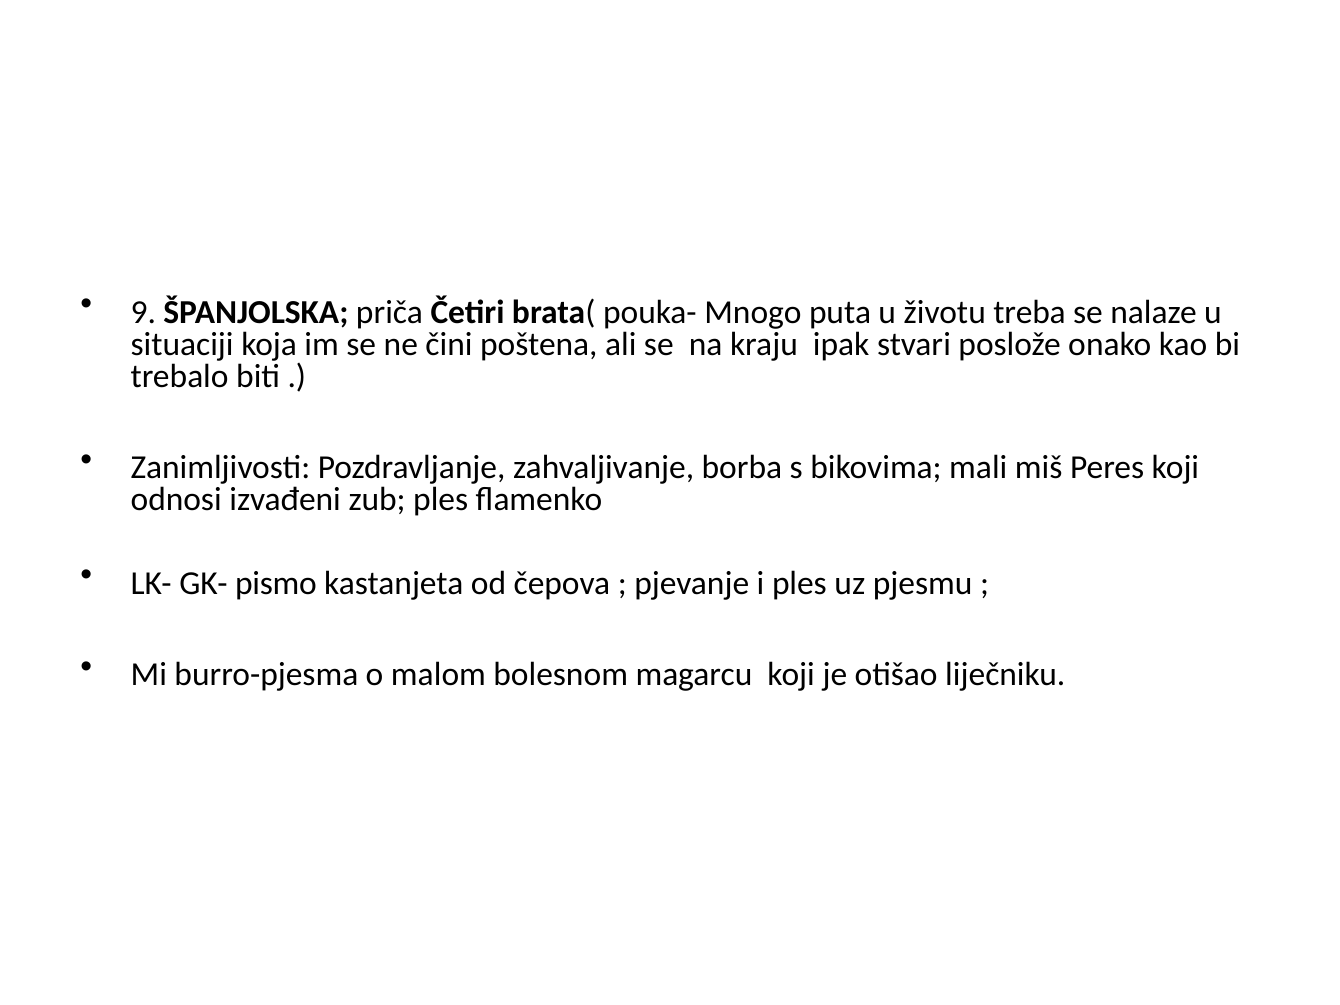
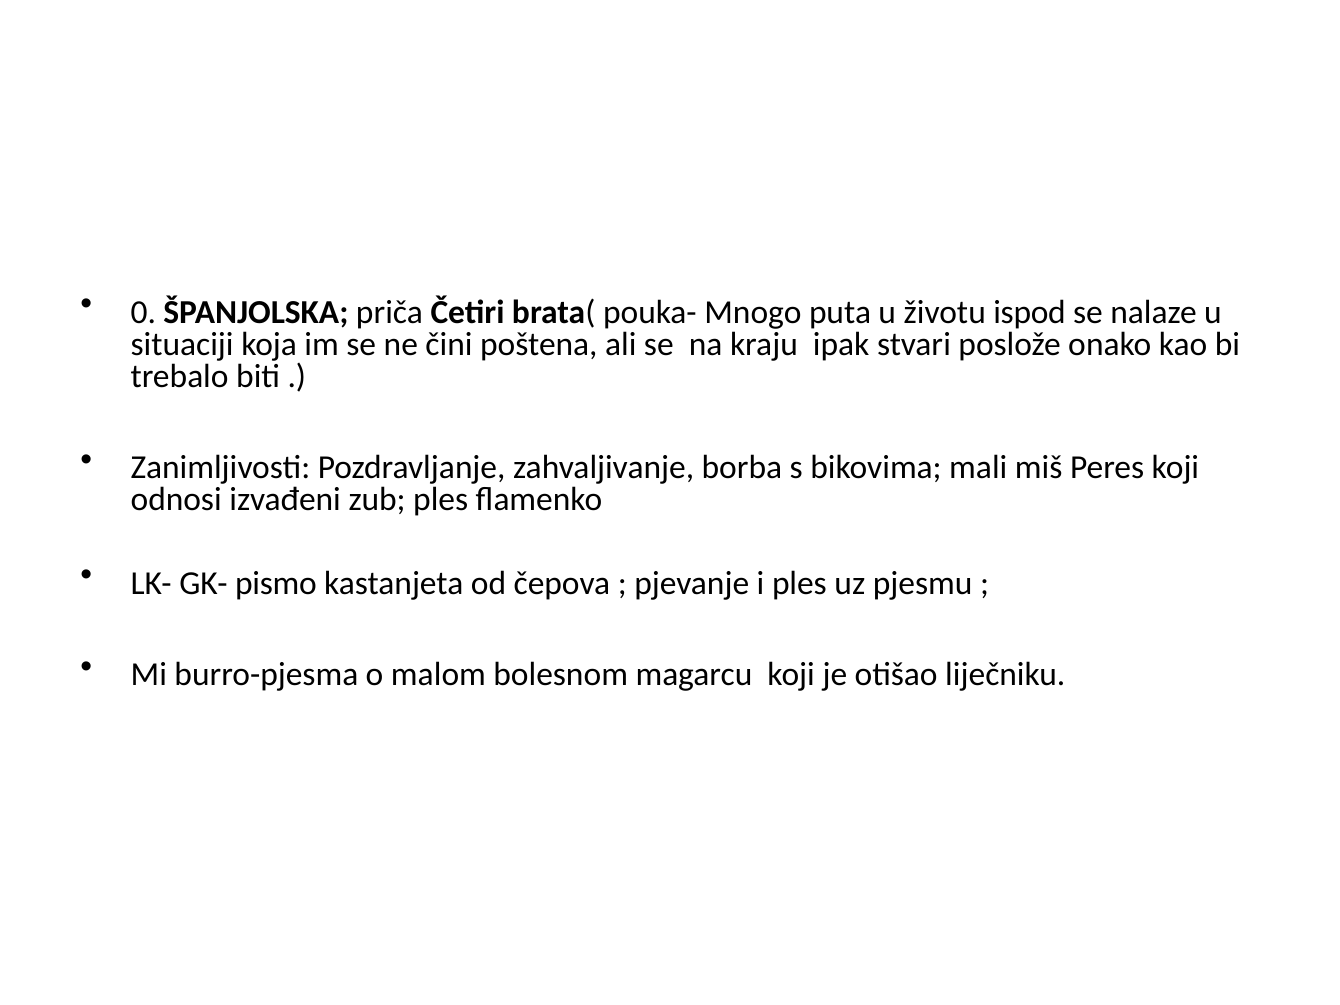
9: 9 -> 0 (143, 312)
treba: treba -> ispod (1030, 312)
